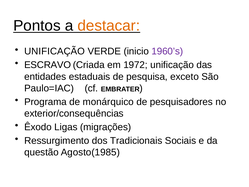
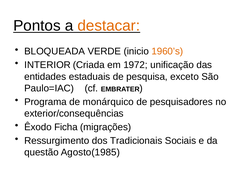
UNIFICAÇÃO: UNIFICAÇÃO -> BLOQUEADA (55, 51)
1960’s colour: purple -> orange (167, 51)
ESCRAVO: ESCRAVO -> INTERIOR (48, 65)
Ligas: Ligas -> Ficha (66, 127)
